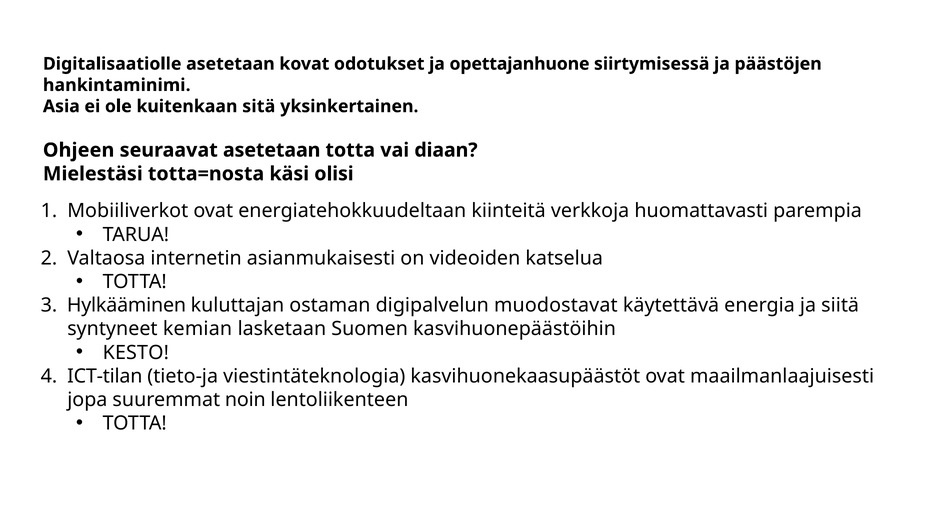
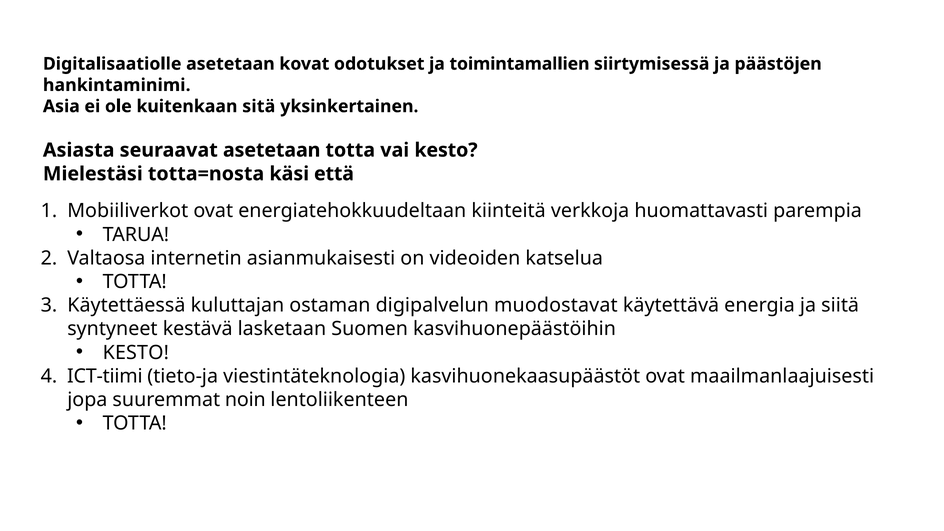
opettajanhuone: opettajanhuone -> toimintamallien (520, 64)
Ohjeen: Ohjeen -> Asiasta (79, 150)
vai diaan: diaan -> kesto (446, 150)
olisi: olisi -> että (334, 174)
Hylkääminen: Hylkääminen -> Käytettäessä (126, 305)
kemian: kemian -> kestävä (198, 329)
ICT-tilan: ICT-tilan -> ICT-tiimi (105, 376)
